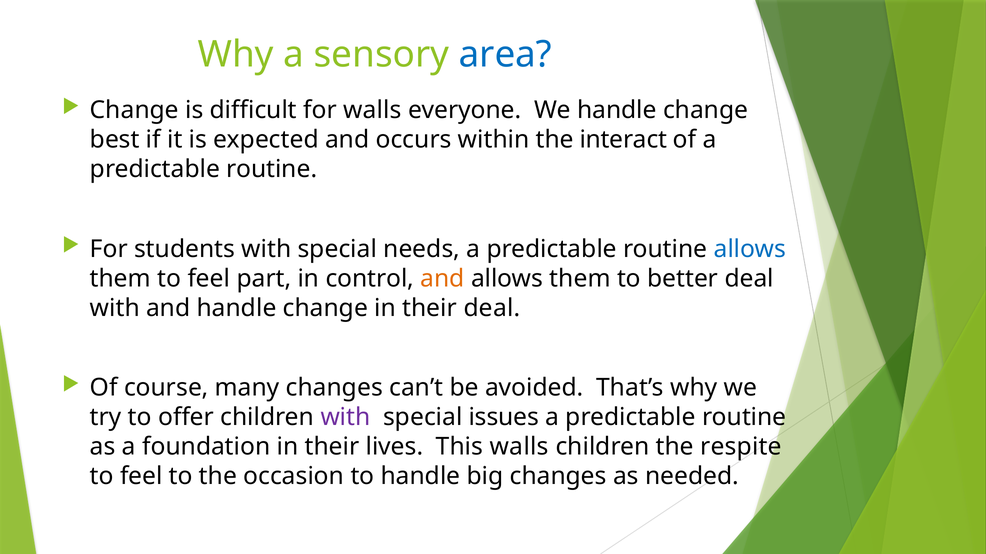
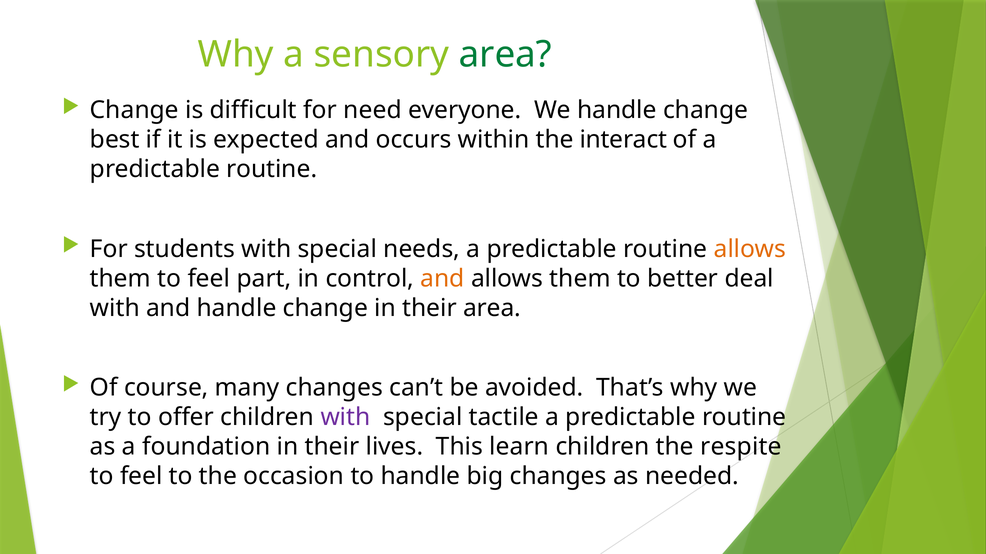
area colour: blue -> green (505, 55)
for walls: walls -> need (373, 110)
allows colour: blue -> orange (750, 249)
their deal: deal -> area (492, 308)
issues: issues -> tactile (504, 418)
This walls: walls -> learn (519, 447)
